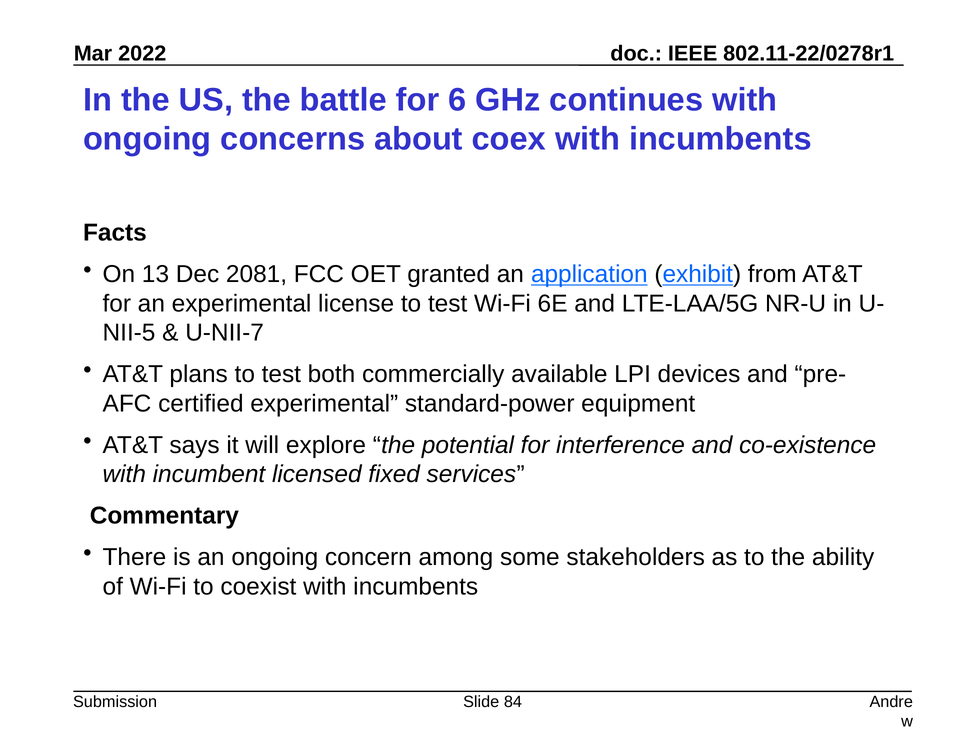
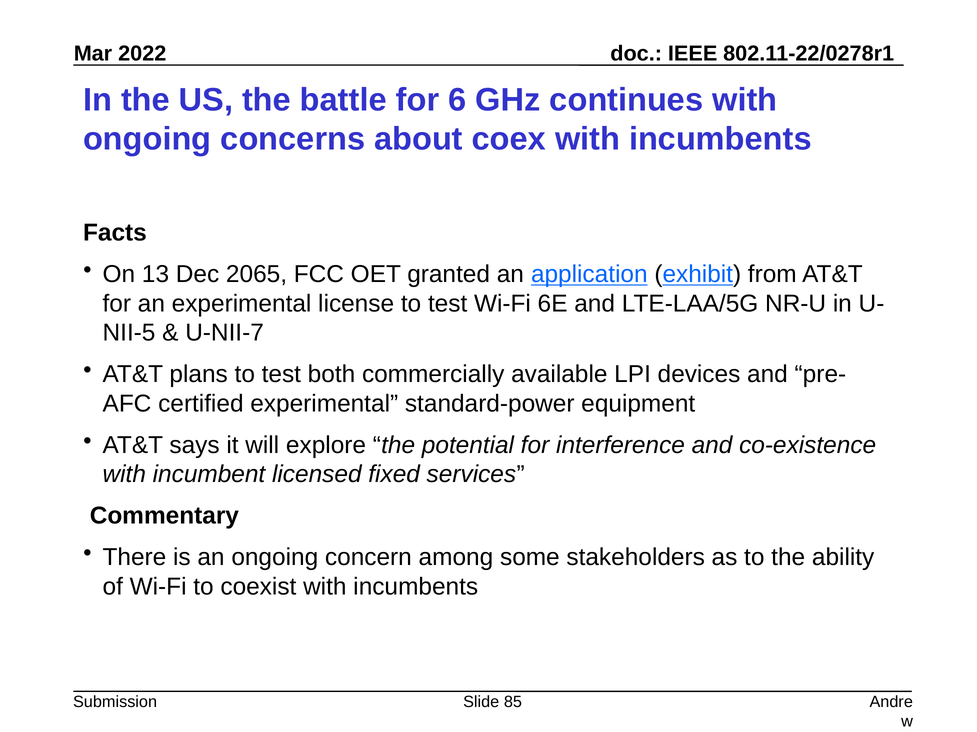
2081: 2081 -> 2065 (257, 275)
84: 84 -> 85 (513, 703)
